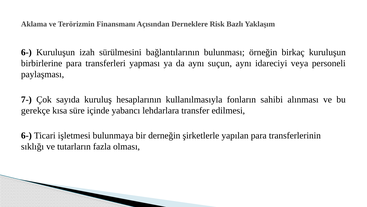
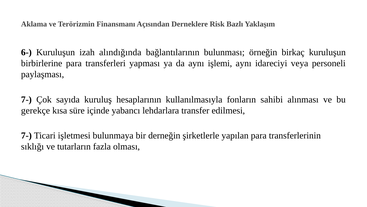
sürülmesini: sürülmesini -> alındığında (120, 52)
suçun: suçun -> işlemi (220, 63)
6-: 6- -> 7- (26, 135)
